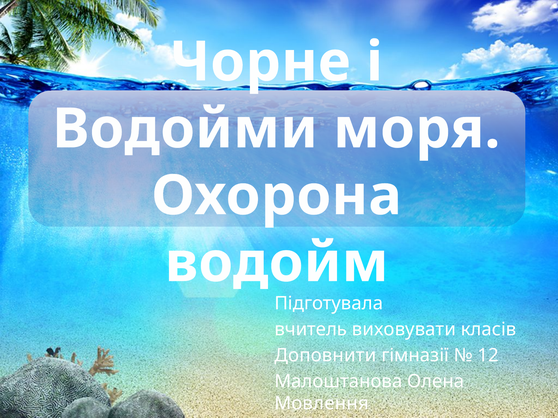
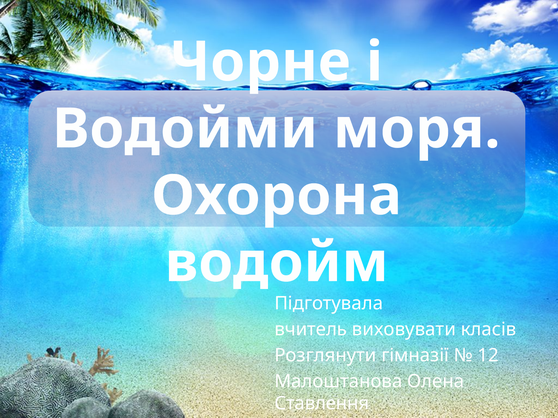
Доповнити: Доповнити -> Розглянути (325, 356)
Мовлення: Мовлення -> Ставлення (322, 404)
